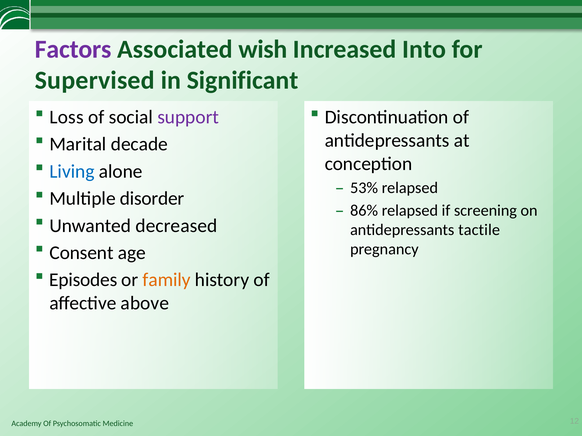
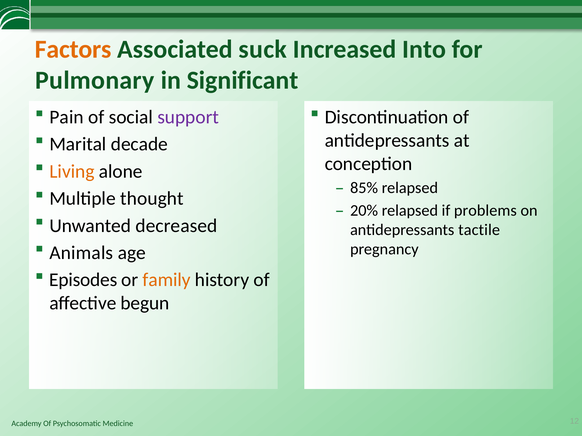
Factors colour: purple -> orange (73, 49)
wish: wish -> suck (263, 49)
Supervised: Supervised -> Pulmonary (95, 80)
Loss: Loss -> Pain (67, 117)
Living colour: blue -> orange (72, 172)
53%: 53% -> 85% (364, 188)
disorder: disorder -> thought (152, 199)
86%: 86% -> 20% (364, 211)
screening: screening -> problems (485, 211)
Consent: Consent -> Animals (81, 253)
above: above -> begun (145, 303)
